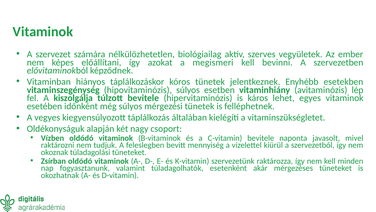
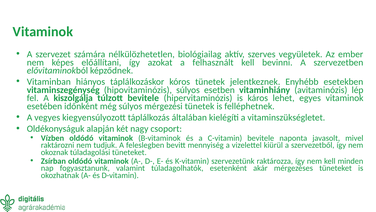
megismeri: megismeri -> felhasznált (213, 62)
